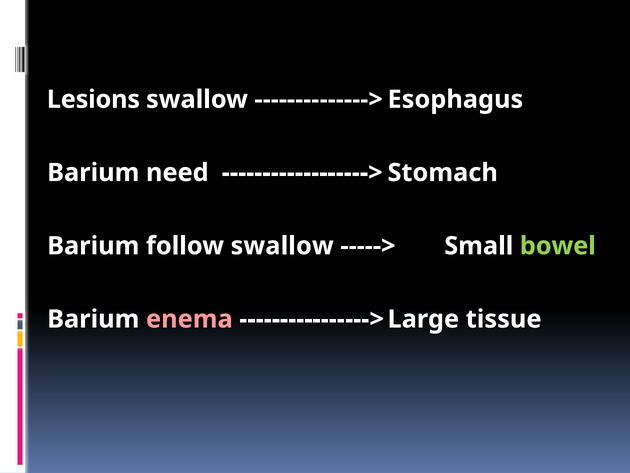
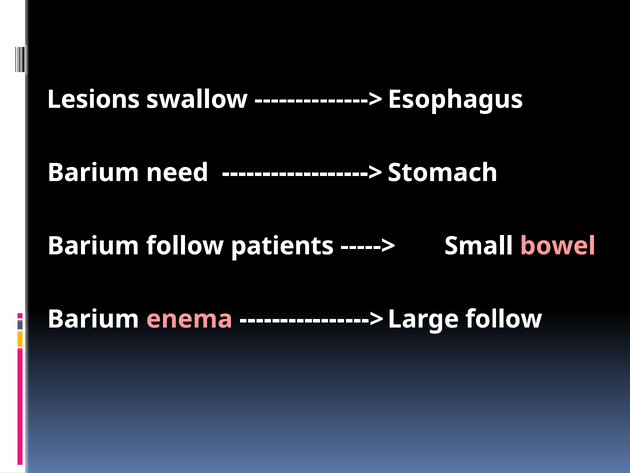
follow swallow: swallow -> patients (282, 246)
bowel colour: light green -> pink (558, 246)
tissue: tissue -> follow (504, 319)
